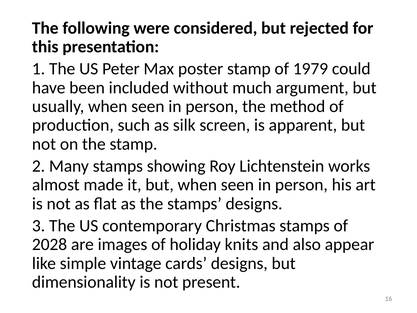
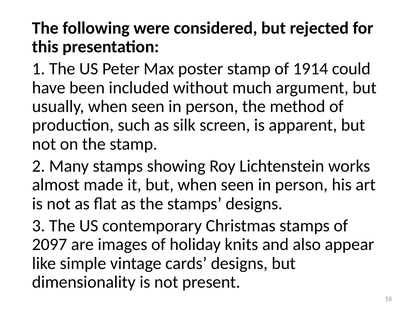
1979: 1979 -> 1914 (311, 69)
2028: 2028 -> 2097 (50, 244)
